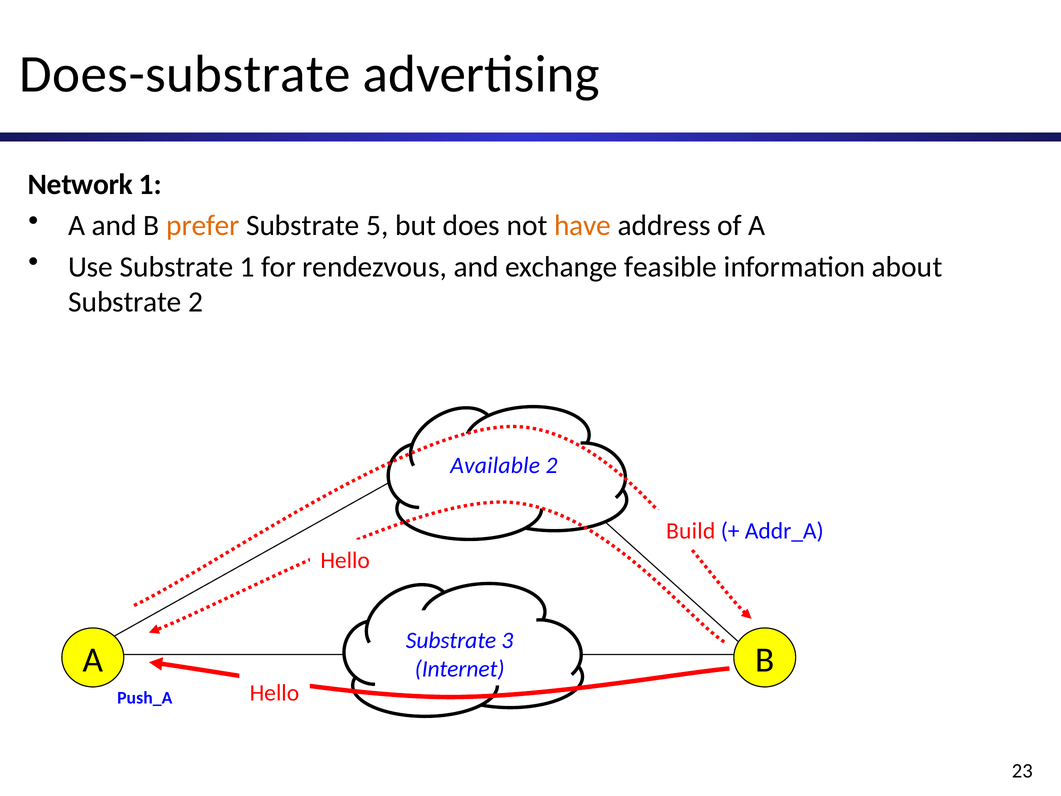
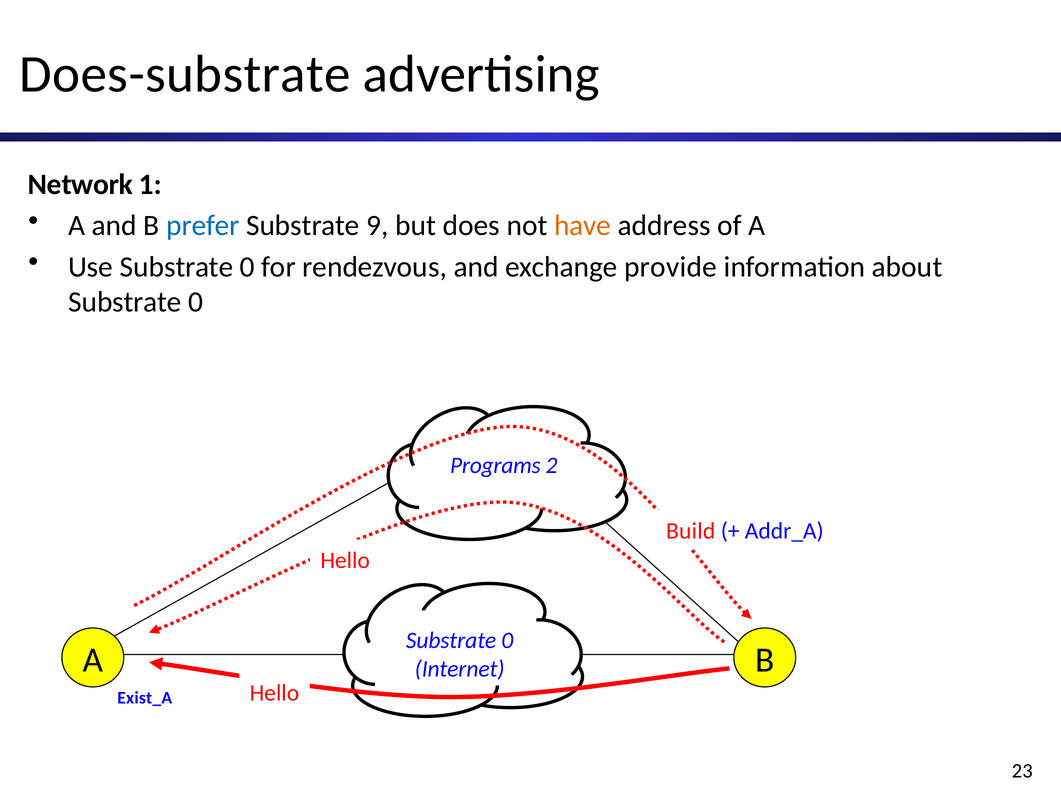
prefer colour: orange -> blue (203, 225)
5: 5 -> 9 (377, 225)
Use Substrate 1: 1 -> 0 (247, 267)
feasible: feasible -> provide (671, 267)
2: 2 -> 0 (196, 302)
Available: Available -> Programs (495, 465)
3: 3 -> 0 (507, 640)
Push_A: Push_A -> Exist_A (145, 698)
